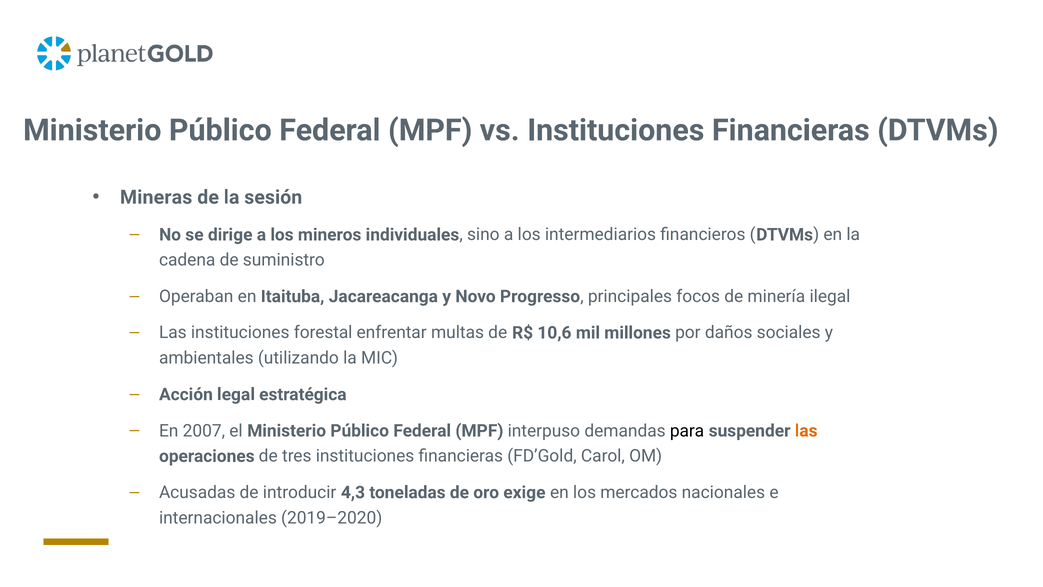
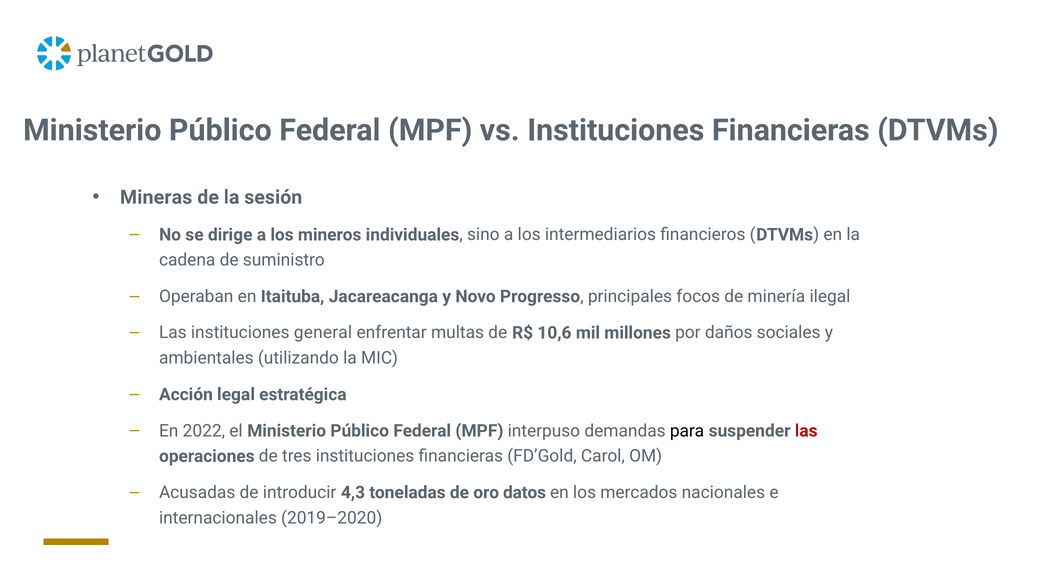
forestal: forestal -> general (323, 333)
2007: 2007 -> 2022 (204, 431)
las colour: orange -> red (806, 431)
exige: exige -> datos (525, 492)
